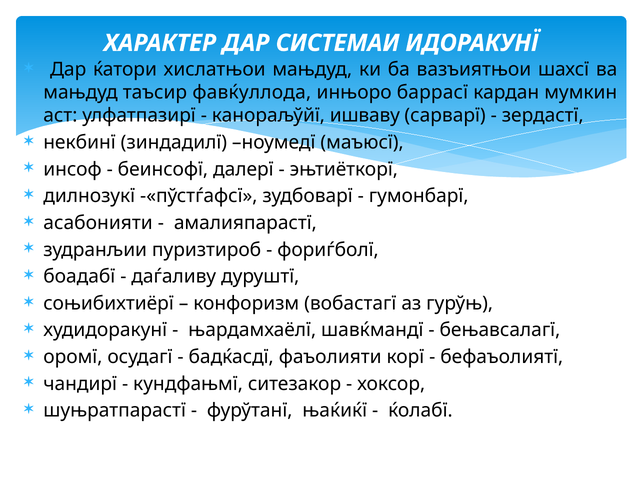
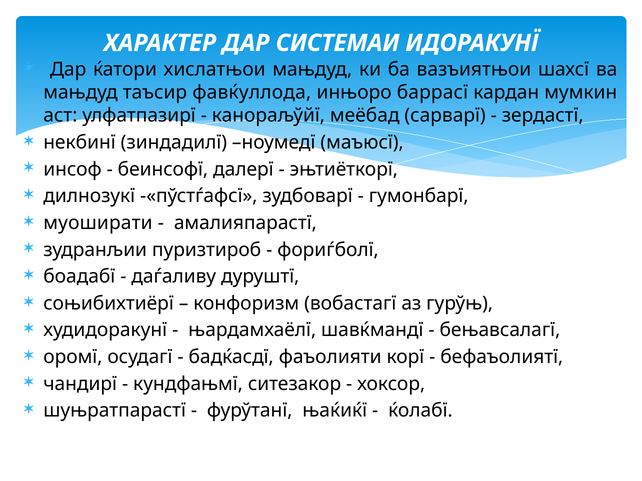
ишваву: ишваву -> меёбад (365, 116)
асабонияти: асабонияти -> муоширати (98, 223)
